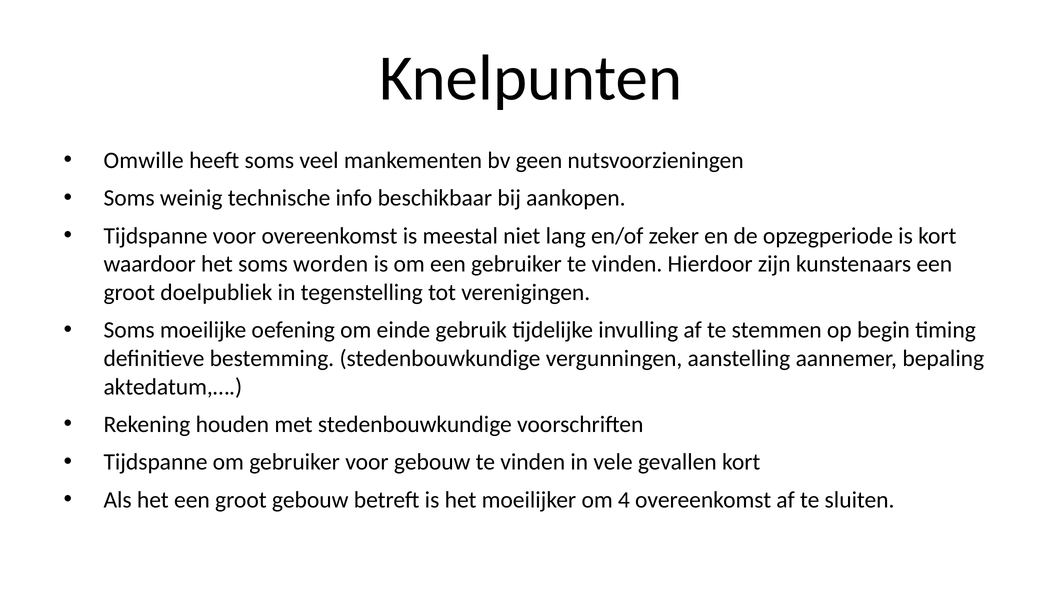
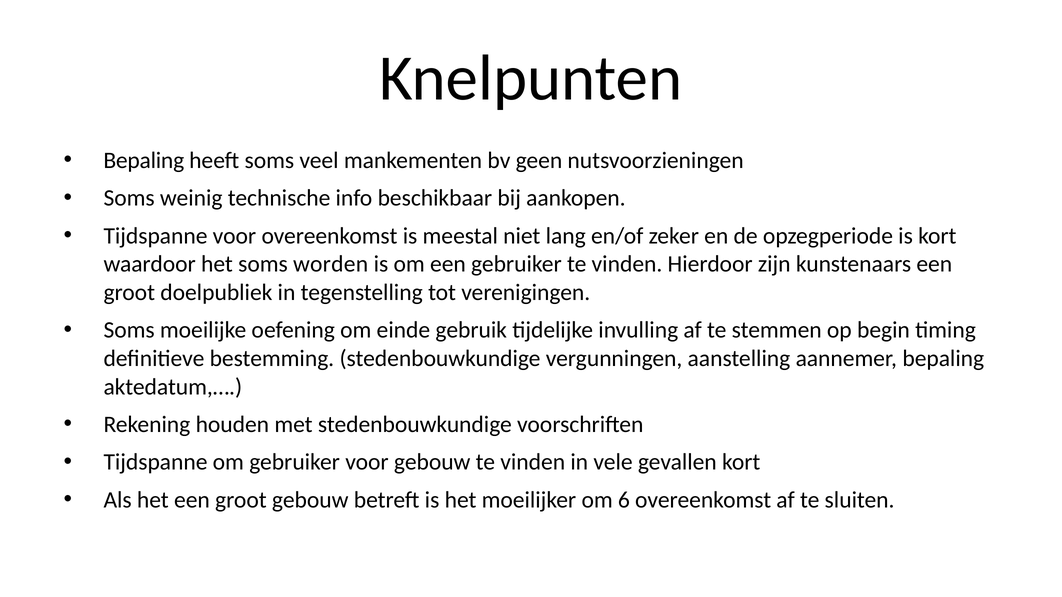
Omwille: Omwille -> Bepaling (144, 161)
4: 4 -> 6 (624, 500)
